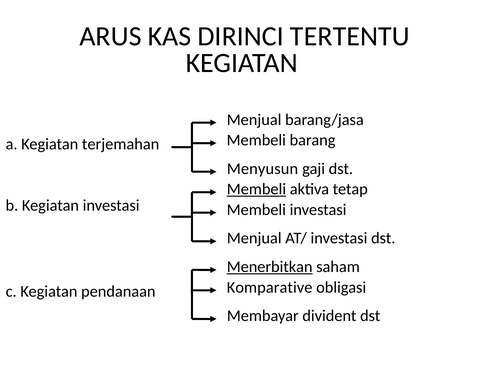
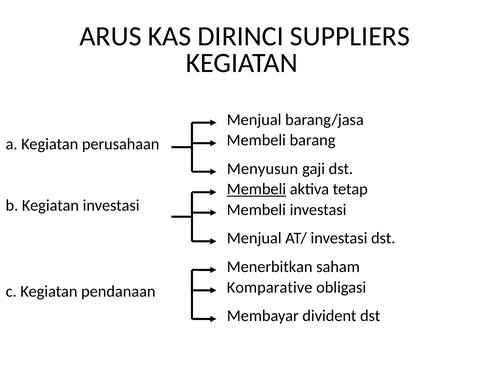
TERTENTU: TERTENTU -> SUPPLIERS (350, 36)
terjemahan: terjemahan -> perusahaan (121, 144)
Menerbitkan underline: present -> none (270, 267)
